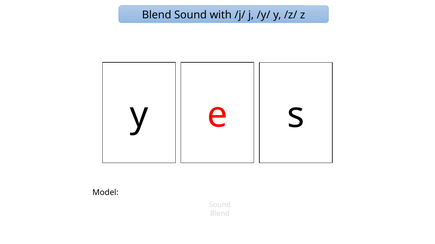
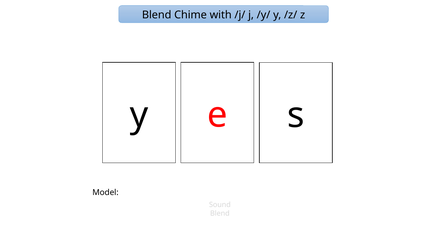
Blend Sound: Sound -> Chime (191, 15)
